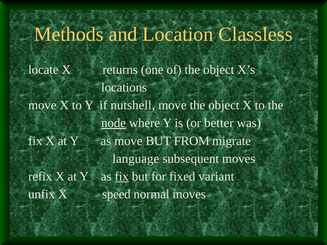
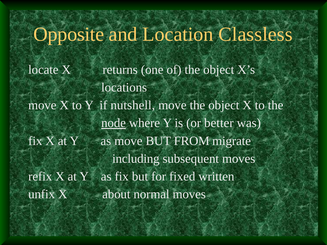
Methods: Methods -> Opposite (69, 34)
language: language -> including (136, 159)
fix underline: present -> none (122, 177)
variant: variant -> written (216, 177)
speed: speed -> about (116, 194)
